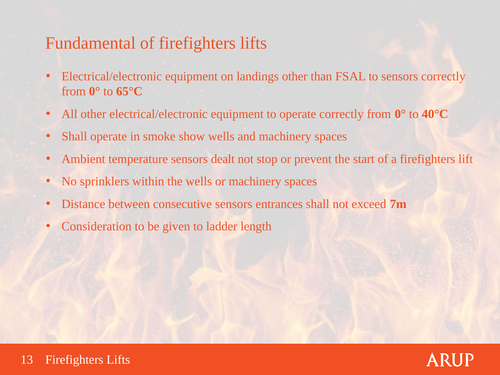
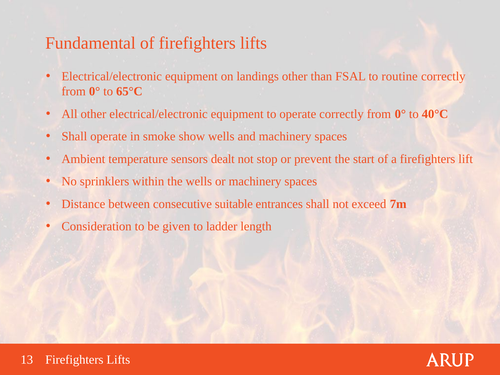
to sensors: sensors -> routine (400, 76)
consecutive sensors: sensors -> suitable (234, 204)
